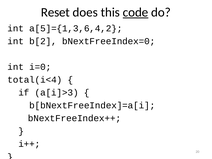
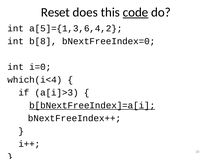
b[2: b[2 -> b[8 (43, 41)
total(i<4: total(i<4 -> which(i<4 (35, 80)
b[bNextFreeIndex]=a[i underline: none -> present (92, 105)
